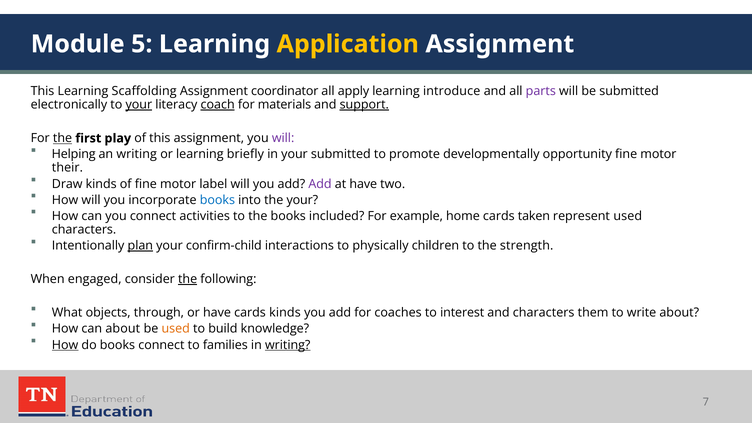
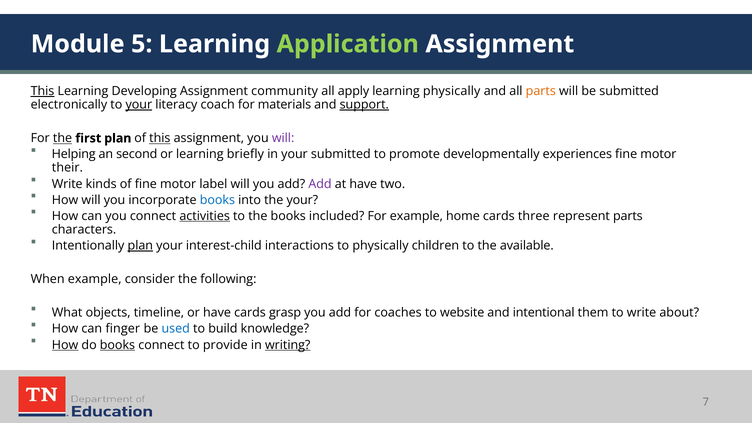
Application colour: yellow -> light green (348, 44)
This underline: none -> present (43, 91)
Scaffolding: Scaffolding -> Developing (144, 91)
coordinator: coordinator -> community (285, 91)
learning introduce: introduce -> physically (452, 91)
parts colour: purple -> orange (541, 91)
coach underline: present -> none (218, 105)
first play: play -> plan (118, 138)
this underline: none -> present (160, 138)
an writing: writing -> second (137, 154)
opportunity: opportunity -> experiences (577, 154)
Draw: Draw -> Write (67, 184)
activities underline: none -> present (205, 216)
taken: taken -> three (534, 216)
represent used: used -> parts (628, 216)
confirm-child: confirm-child -> interest-child (224, 246)
strength: strength -> available (527, 246)
When engaged: engaged -> example (95, 279)
the underline: present -> none (188, 279)
through: through -> timeline (159, 313)
cards kinds: kinds -> grasp (285, 313)
interest: interest -> website (462, 313)
and characters: characters -> intentional (544, 313)
can about: about -> finger (123, 329)
used colour: orange -> blue (176, 329)
books underline: none -> present (117, 345)
families: families -> provide (225, 345)
